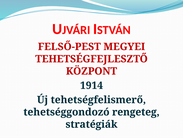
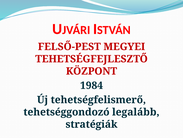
1914: 1914 -> 1984 (92, 85)
rengeteg: rengeteg -> legalább (136, 111)
